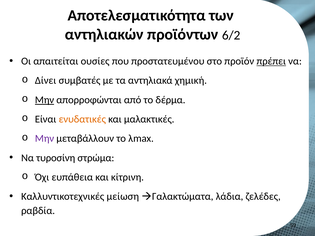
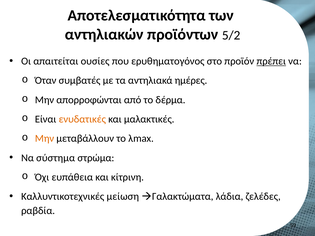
6/2: 6/2 -> 5/2 (231, 35)
προστατευμένου: προστατευμένου -> ερυθηματογόνος (168, 61)
Δίνει: Δίνει -> Όταν (46, 81)
χημική: χημική -> ημέρες (191, 81)
Μην underline: present -> none (45, 100)
Μην colour: purple -> orange (45, 139)
τυροσίνη: τυροσίνη -> σύστημα (56, 158)
